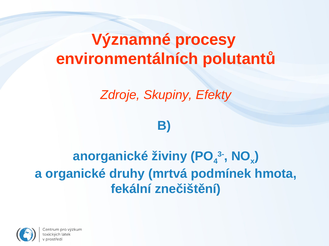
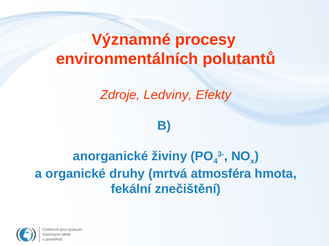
Skupiny: Skupiny -> Ledviny (168, 95)
podmínek: podmínek -> atmosféra (221, 174)
